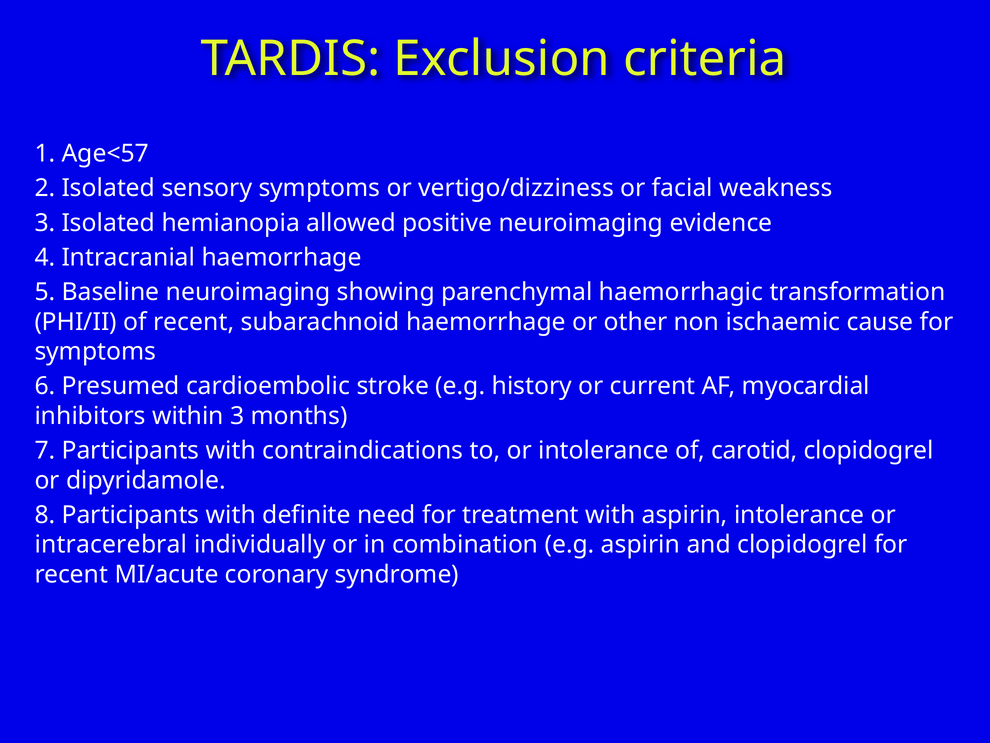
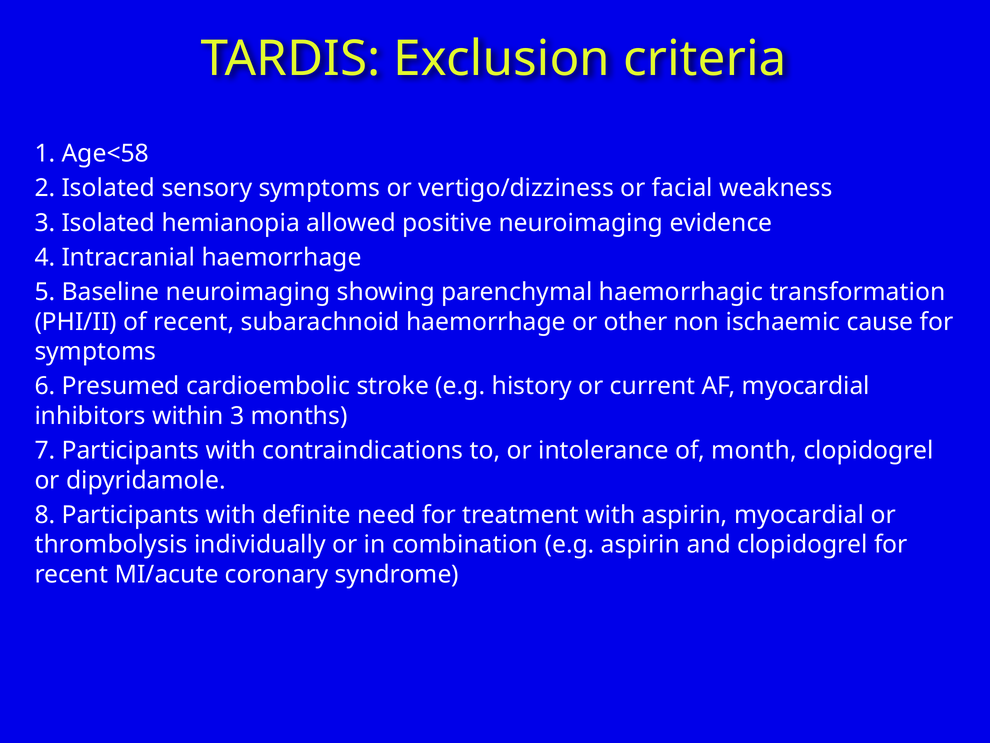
Age<57: Age<57 -> Age<58 (105, 153)
carotid: carotid -> month (754, 450)
aspirin intolerance: intolerance -> myocardial (799, 515)
intracerebral: intracerebral -> thrombolysis (111, 544)
